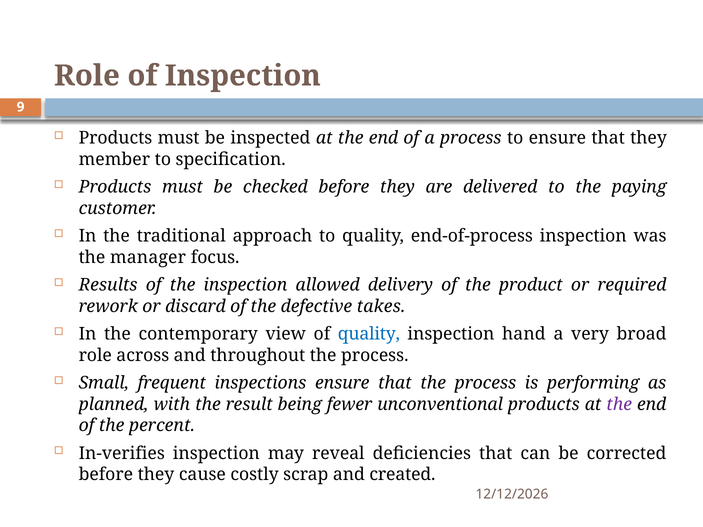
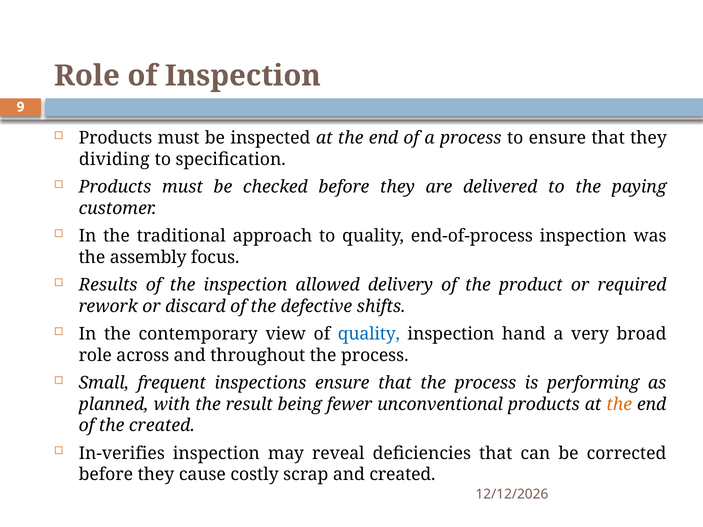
member: member -> dividing (114, 159)
manager: manager -> assembly (148, 257)
takes: takes -> shifts (381, 306)
the colour: purple -> orange (619, 404)
the percent: percent -> created (162, 426)
